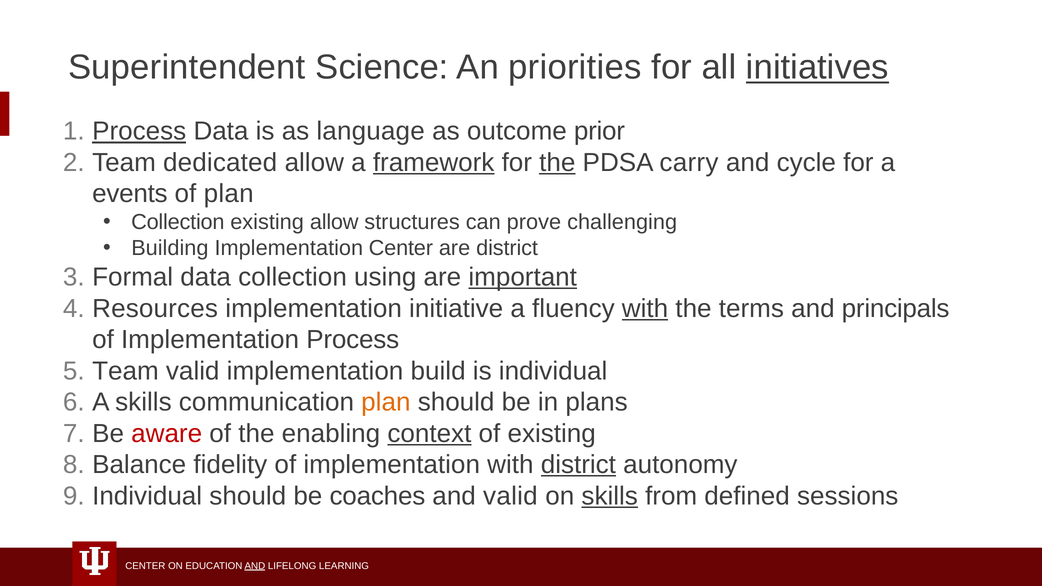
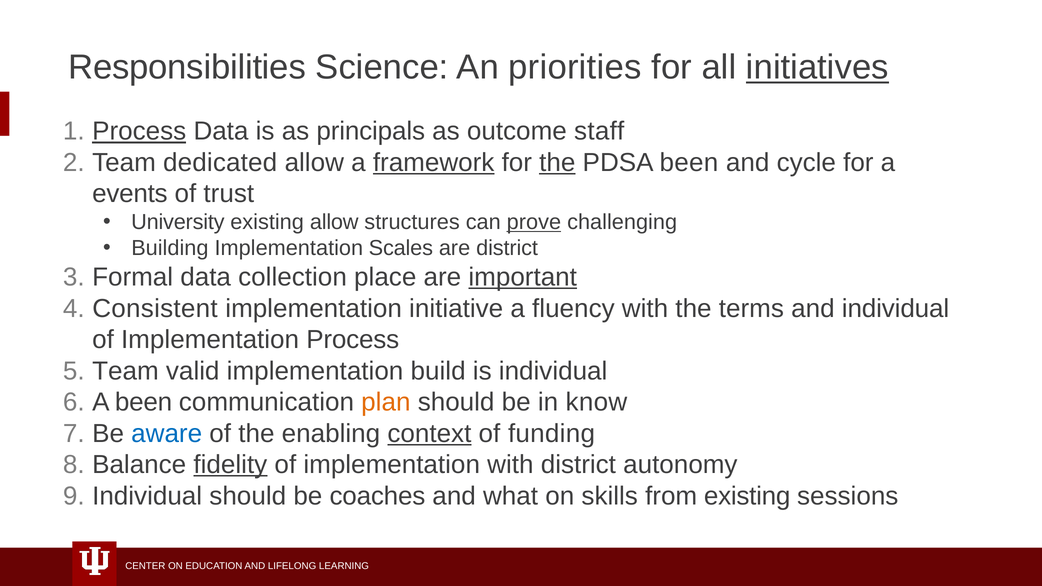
Superintendent: Superintendent -> Responsibilities (187, 68)
language: language -> principals (371, 131)
prior: prior -> staff (599, 131)
PDSA carry: carry -> been (689, 163)
of plan: plan -> trust (229, 194)
Collection: Collection -> University (178, 222)
prove underline: none -> present (534, 222)
Implementation Center: Center -> Scales (401, 248)
using: using -> place (385, 277)
Resources: Resources -> Consistent (155, 309)
with underline: present -> none (645, 309)
and principals: principals -> individual (896, 309)
A skills: skills -> been (144, 402)
plans: plans -> know (596, 402)
aware colour: red -> blue (167, 434)
of existing: existing -> funding (552, 434)
fidelity underline: none -> present (230, 465)
district underline: present -> none (578, 465)
and valid: valid -> what (511, 496)
skills underline: present -> none (610, 496)
from defined: defined -> existing (747, 496)
AND underline: present -> none (255, 566)
